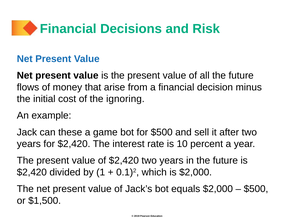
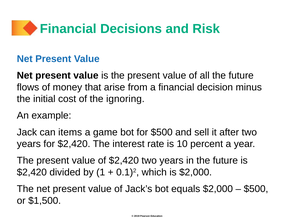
these: these -> items (70, 133)
